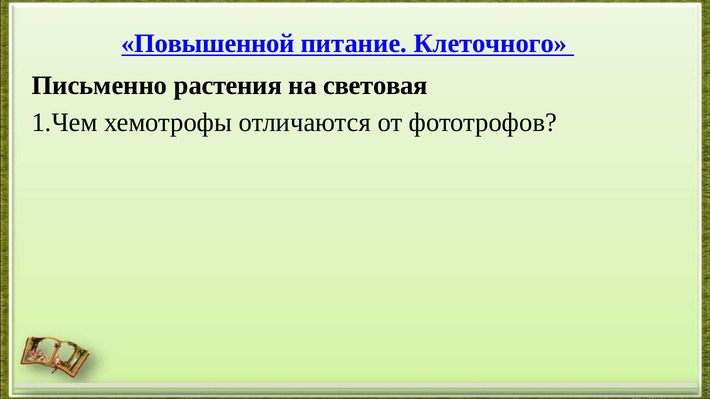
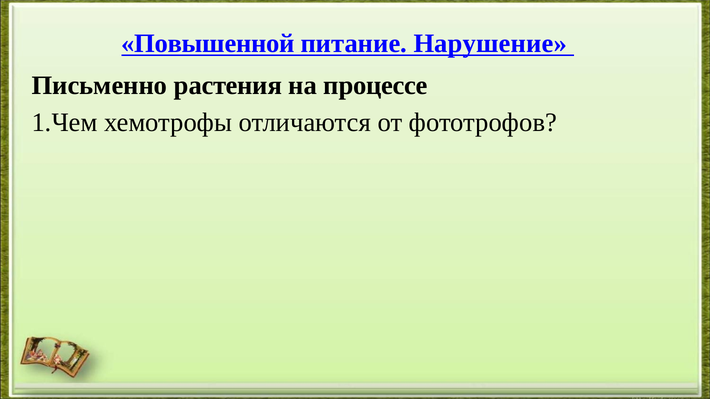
Клеточного: Клеточного -> Нарушение (490, 44)
световая: световая -> процессе (376, 86)
